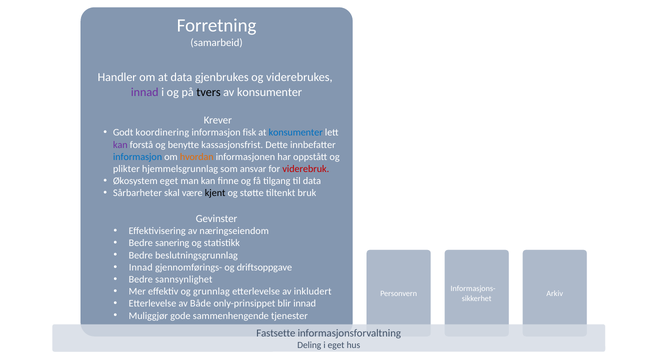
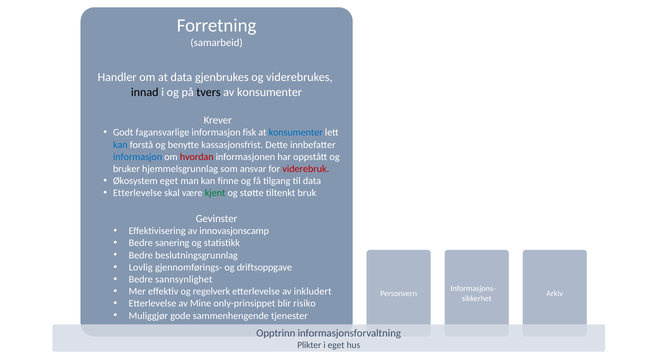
innad colour: purple -> black (145, 92)
koordinering: koordinering -> fagansvarlige (162, 133)
kan colour: purple -> blue (120, 145)
hvordan colour: orange -> red (197, 157)
plikter: plikter -> bruker (126, 169)
Sårbarheter: Sårbarheter -> Etterlevelse (137, 193)
kjent colour: black -> green (215, 193)
næringseiendom: næringseiendom -> innovasjonscamp (234, 231)
Innad: Innad -> Lovlig (141, 267)
grunnlag: grunnlag -> regelverk (212, 291)
Både: Både -> Mine (201, 303)
blir innad: innad -> risiko (305, 303)
Fastsette: Fastsette -> Opptrinn (276, 333)
Deling: Deling -> Plikter (309, 345)
